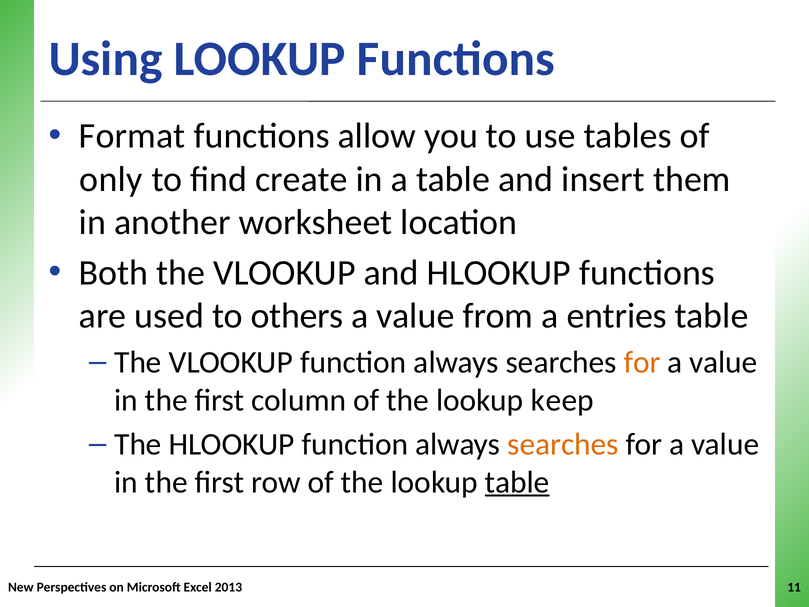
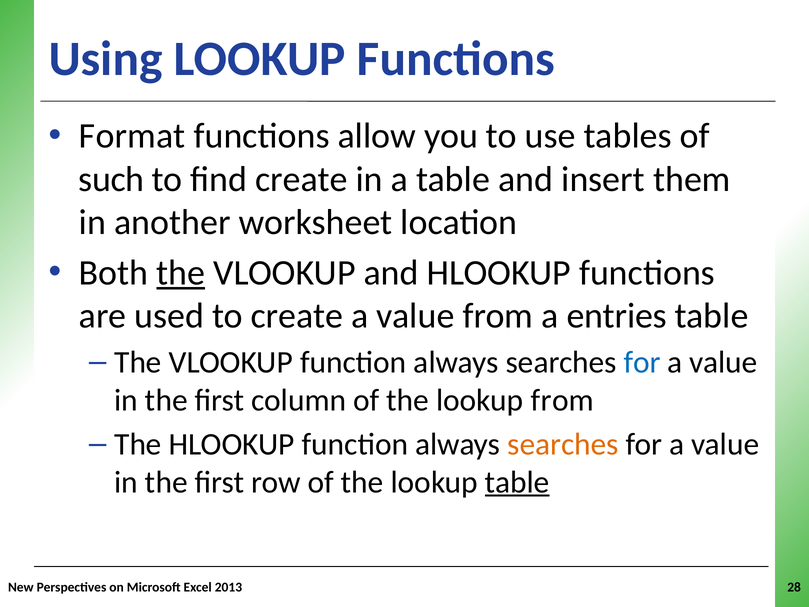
only: only -> such (111, 179)
the underline: none -> present (181, 273)
to others: others -> create (297, 316)
for colour: orange -> blue (642, 362)
lookup keep: keep -> from (562, 400)
11: 11 -> 28 (794, 587)
